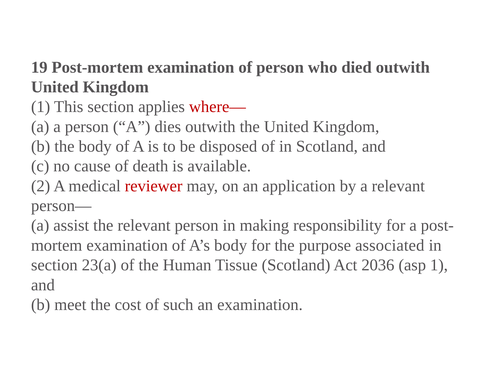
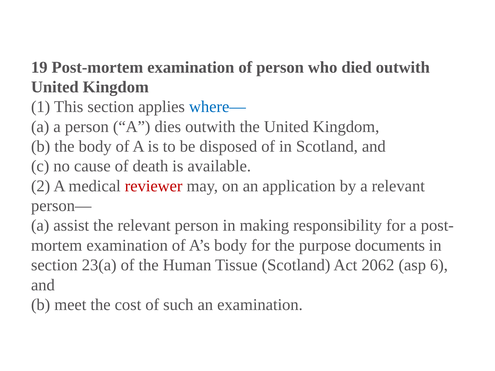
where— colour: red -> blue (217, 107)
associated: associated -> documents (390, 246)
2036: 2036 -> 2062 (378, 265)
asp 1: 1 -> 6 (439, 265)
